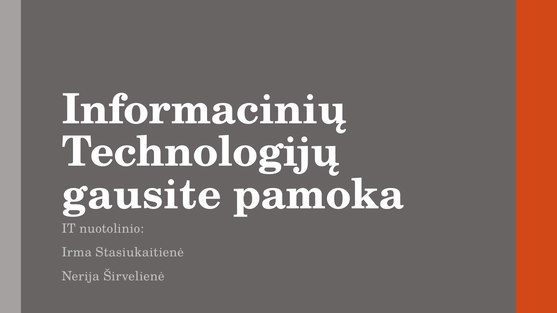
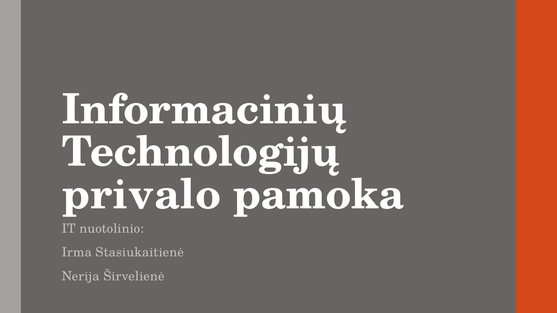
gausite: gausite -> privalo (142, 195)
